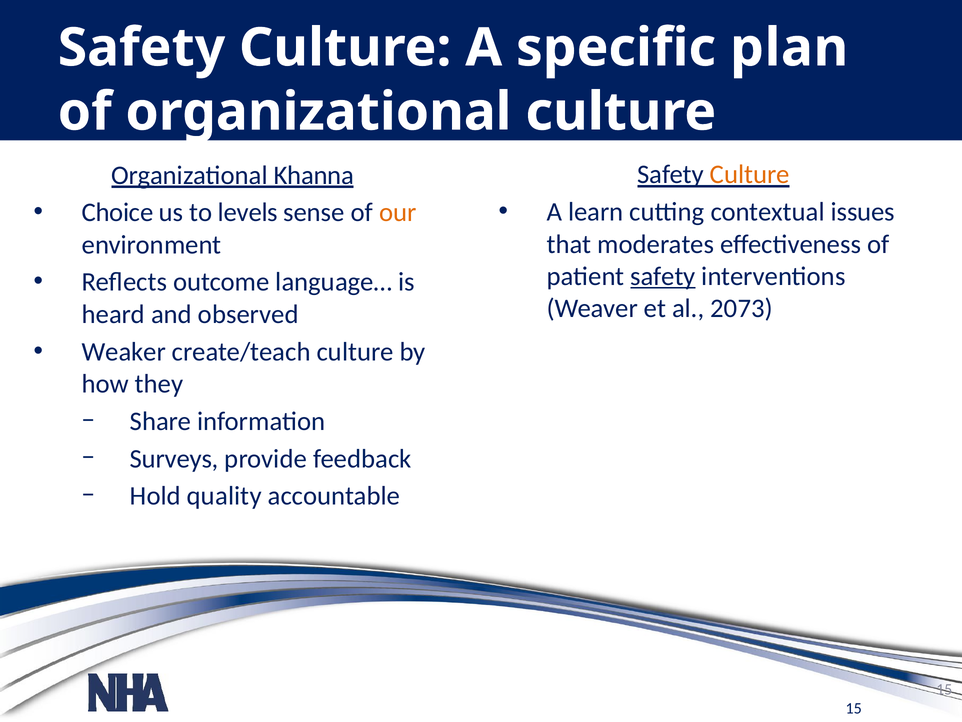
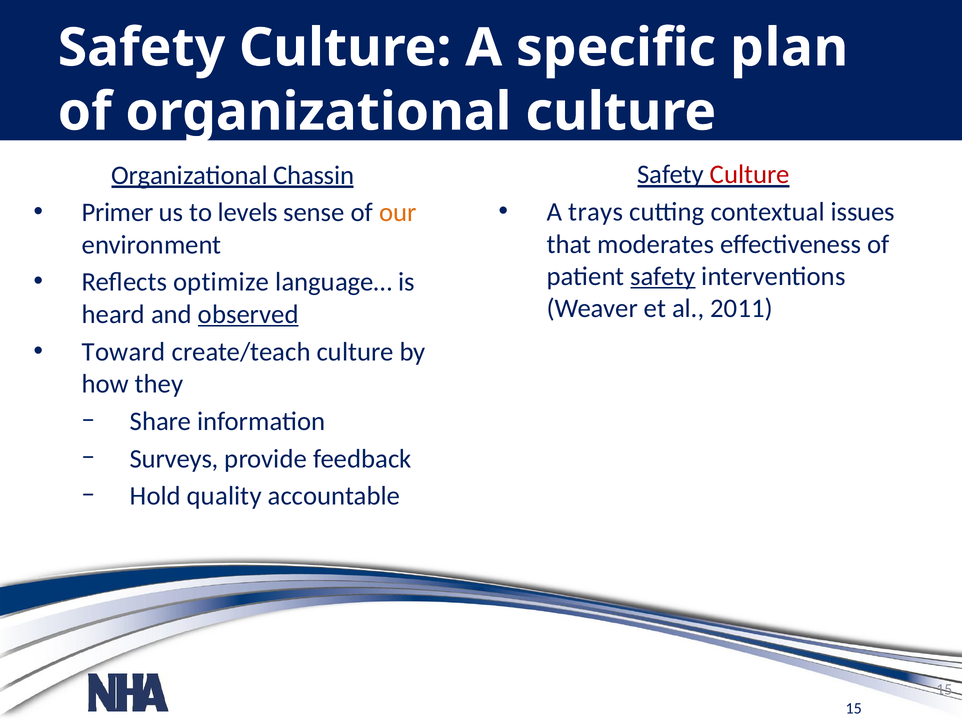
Culture colour: orange -> red (750, 175)
Khanna: Khanna -> Chassin (314, 175)
learn: learn -> trays (596, 212)
Choice: Choice -> Primer (117, 212)
outcome: outcome -> optimize (221, 282)
2073: 2073 -> 2011 (742, 308)
observed underline: none -> present (248, 314)
Weaker: Weaker -> Toward (124, 351)
